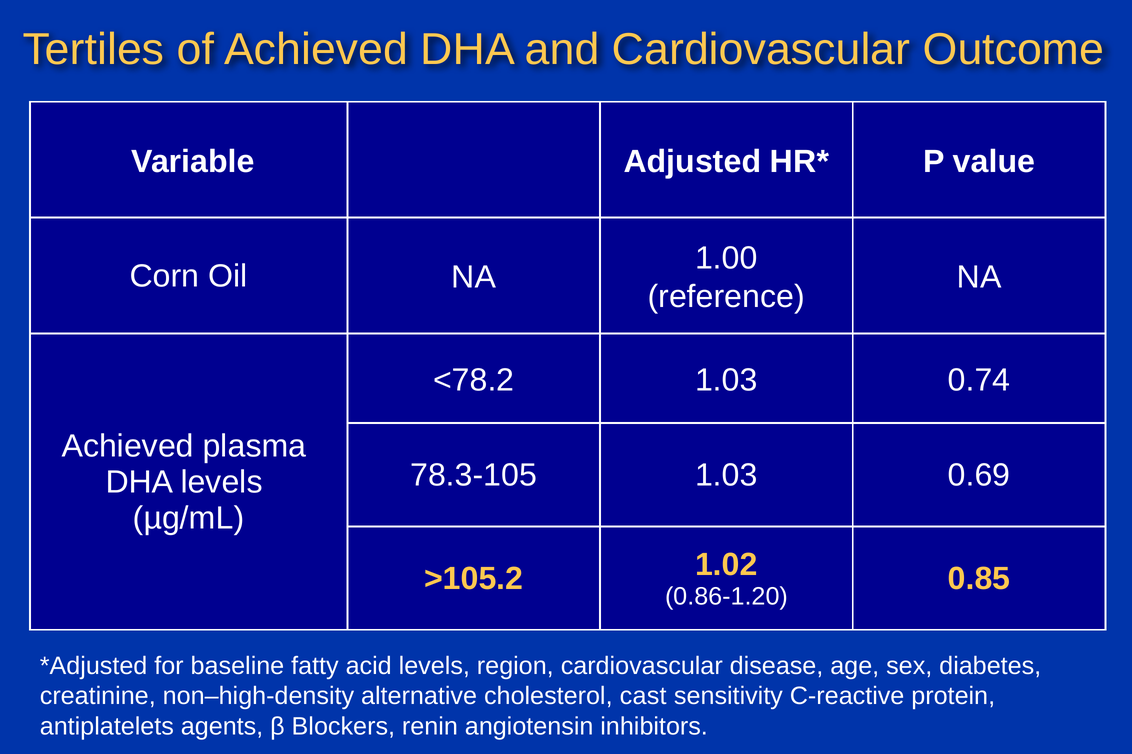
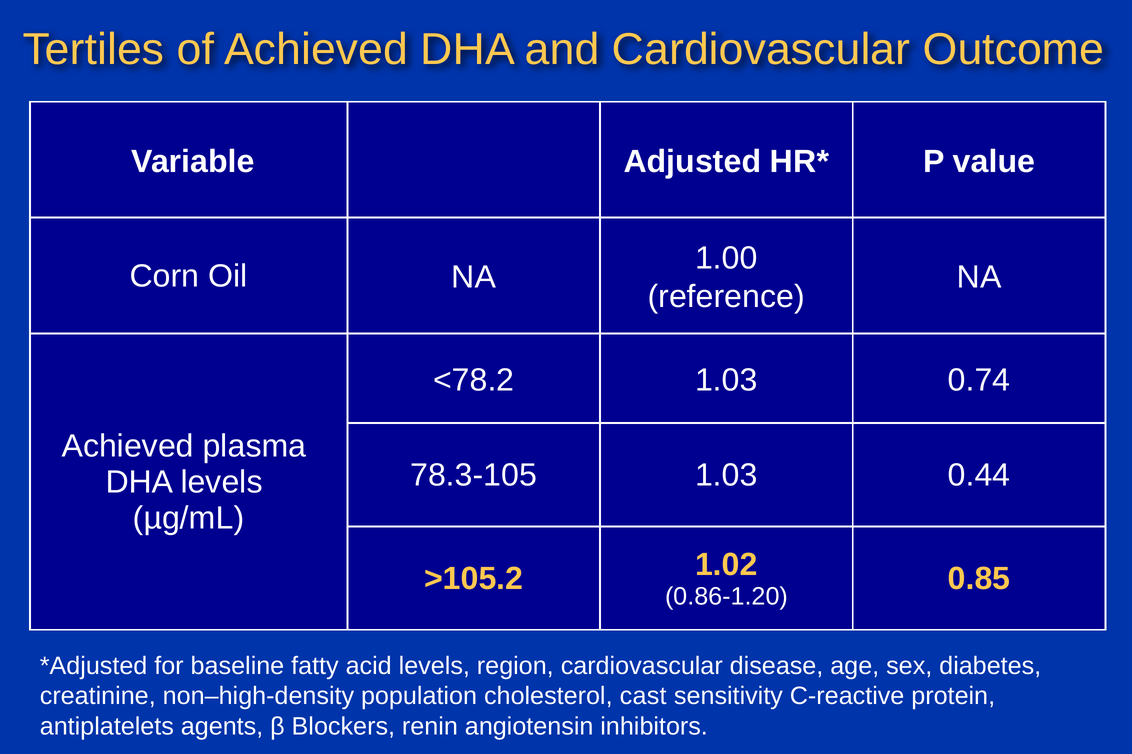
0.69: 0.69 -> 0.44 (979, 476)
alternative: alternative -> population (419, 697)
